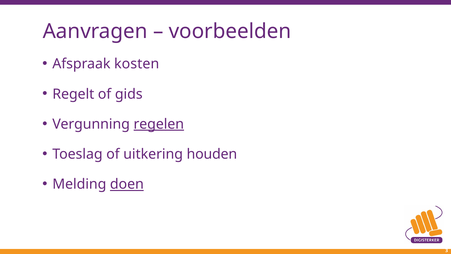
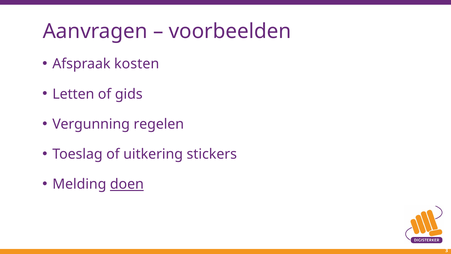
Regelt: Regelt -> Letten (73, 94)
regelen underline: present -> none (159, 124)
houden: houden -> stickers (212, 154)
